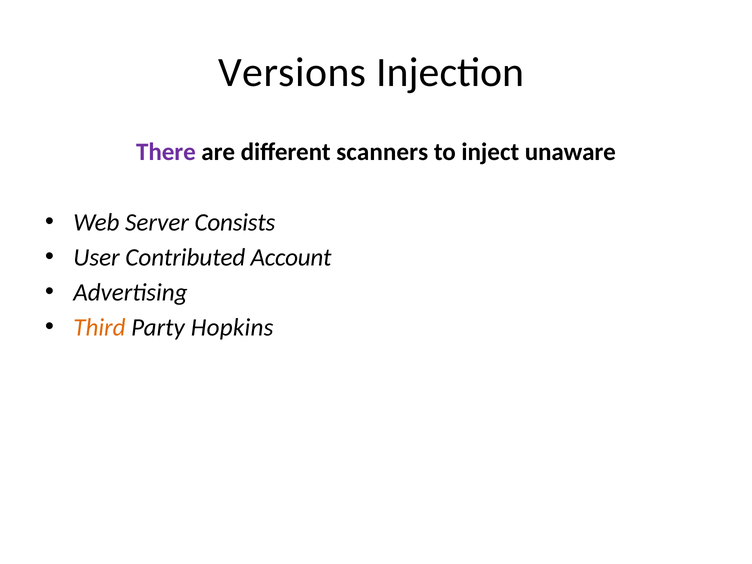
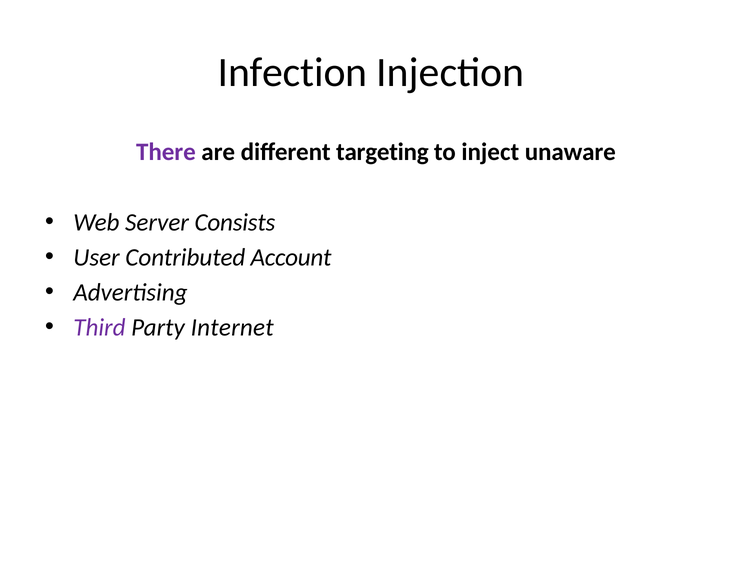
Versions: Versions -> Infection (293, 72)
scanners: scanners -> targeting (382, 152)
Third colour: orange -> purple (99, 328)
Hopkins: Hopkins -> Internet (232, 328)
